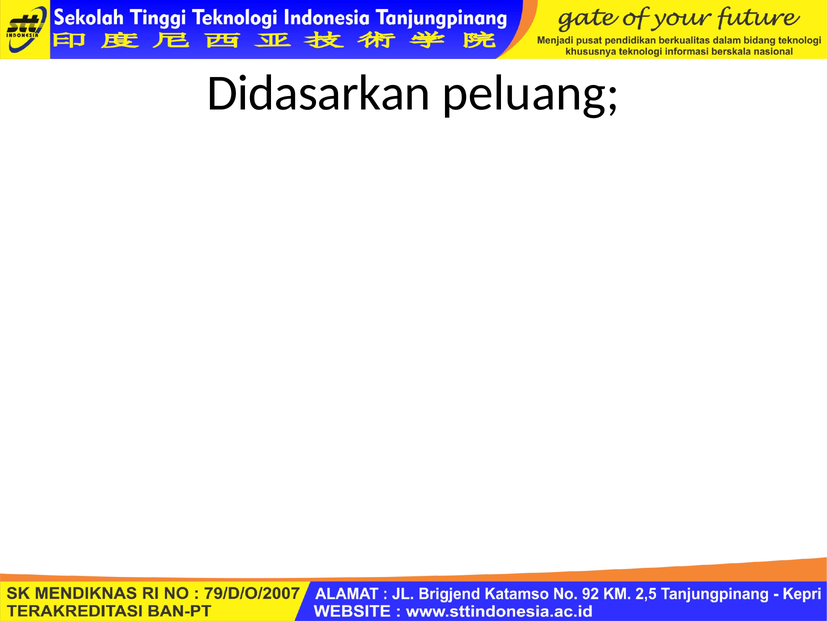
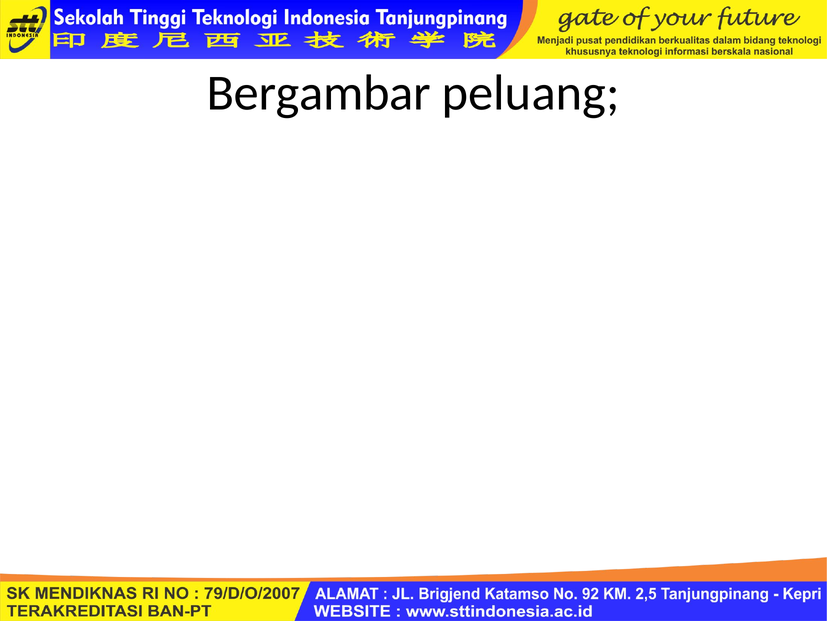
Didasarkan: Didasarkan -> Bergambar (319, 93)
